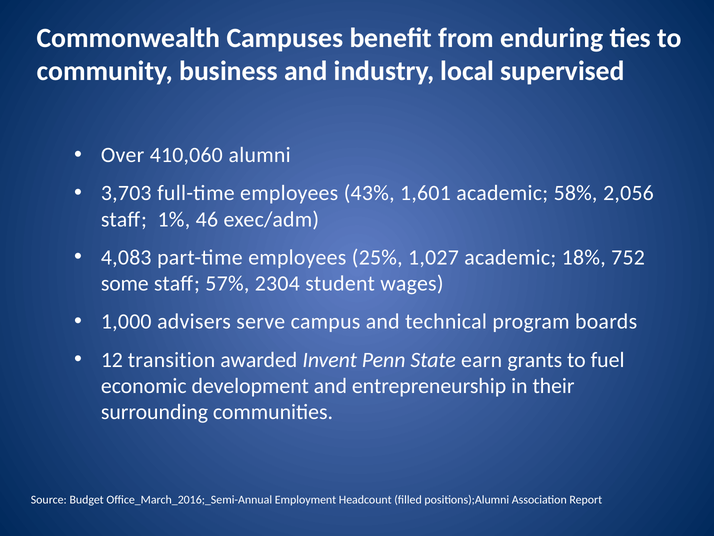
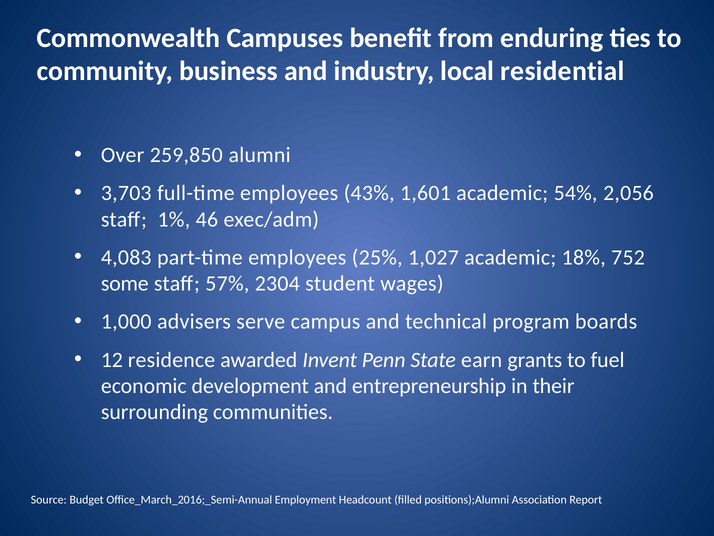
supervised: supervised -> residential (562, 71)
410,060: 410,060 -> 259,850 (186, 155)
58%: 58% -> 54% (575, 193)
transition: transition -> residence (172, 360)
